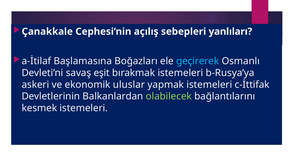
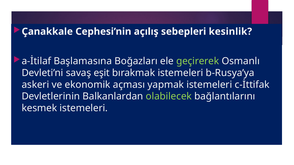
yanlıları: yanlıları -> kesinlik (230, 32)
geçirerek colour: light blue -> light green (198, 61)
uluslar: uluslar -> açması (129, 85)
